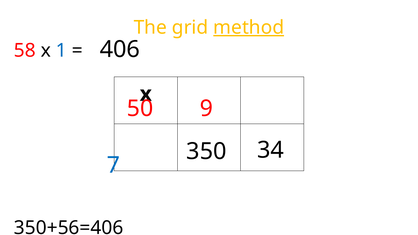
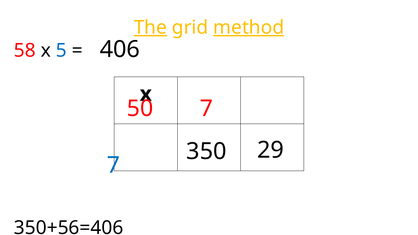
The underline: none -> present (150, 27)
1: 1 -> 5 (61, 50)
9: 9 -> 7 (207, 109)
34: 34 -> 29 (271, 150)
